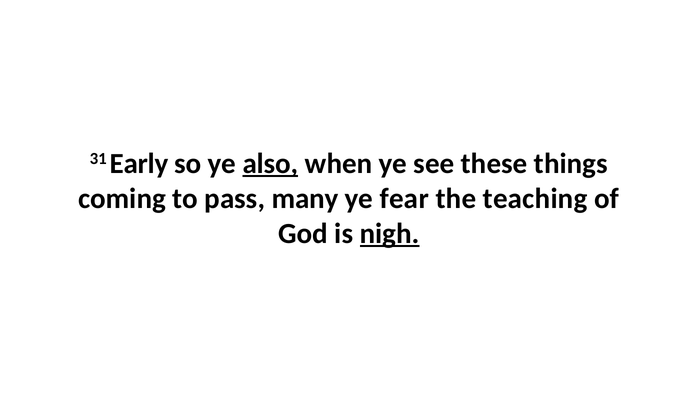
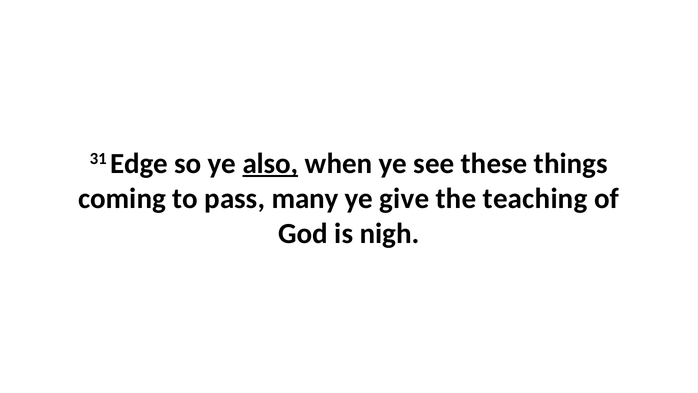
Early: Early -> Edge (139, 163)
fear: fear -> give (404, 198)
nigh underline: present -> none (390, 233)
